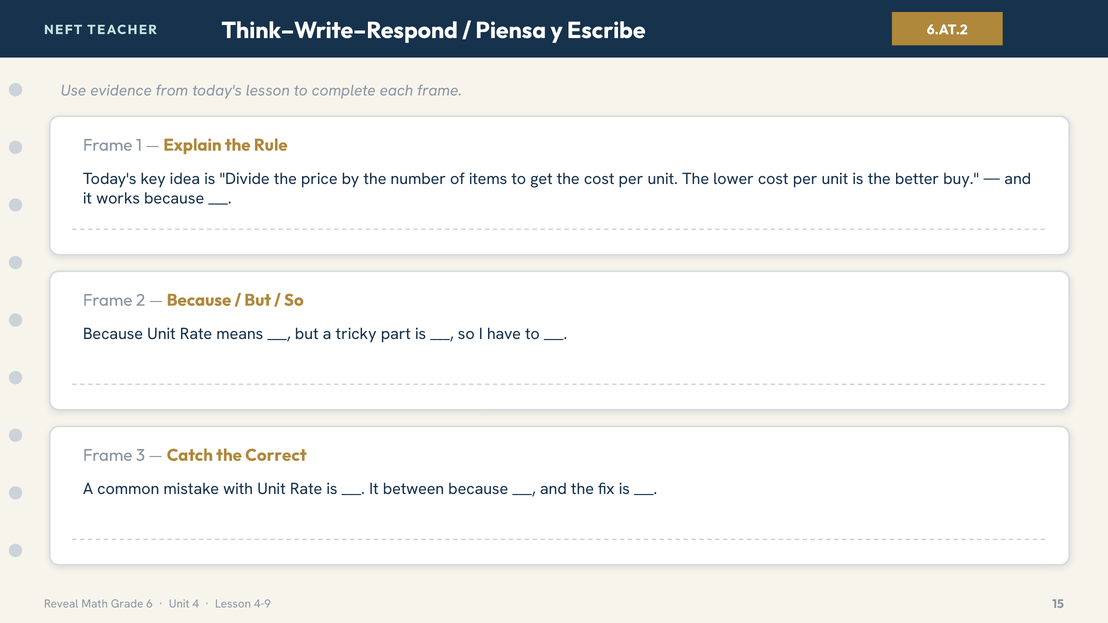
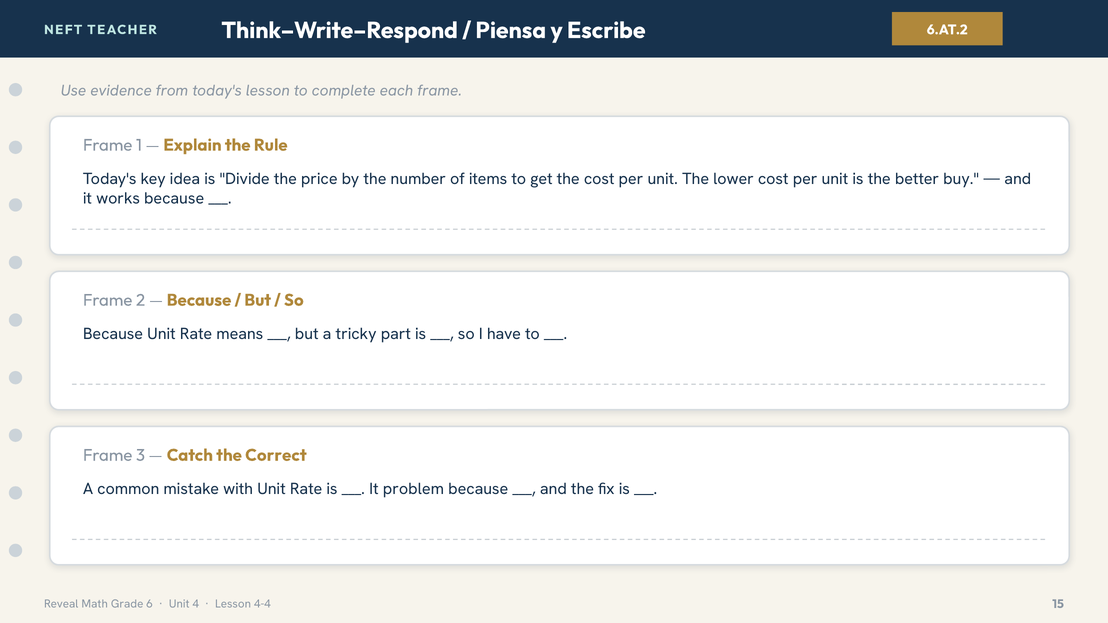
between: between -> problem (413, 489)
4-9: 4-9 -> 4-4 (262, 604)
